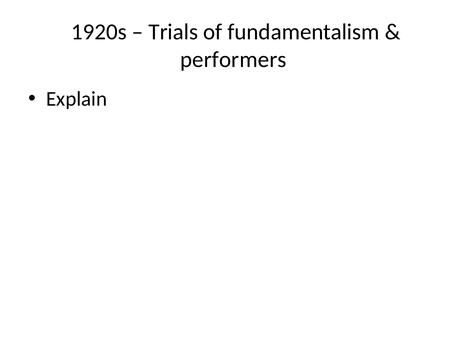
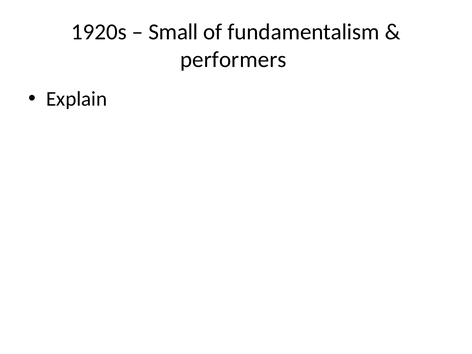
Trials: Trials -> Small (173, 32)
